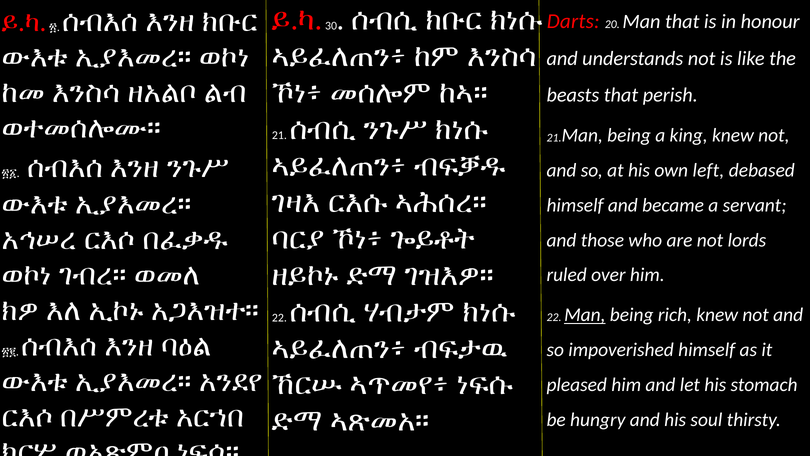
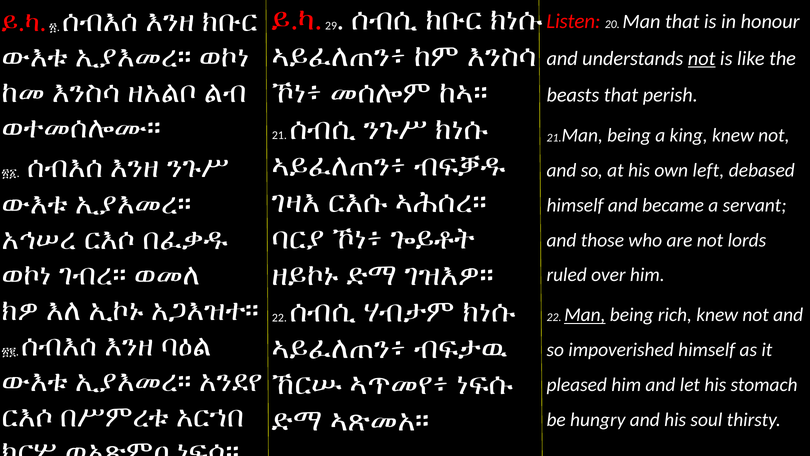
30: 30 -> 29 (331, 26)
Darts: Darts -> Listen (573, 21)
not underline: none -> present (702, 58)
